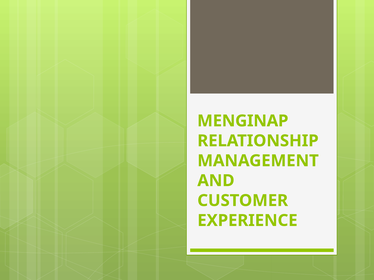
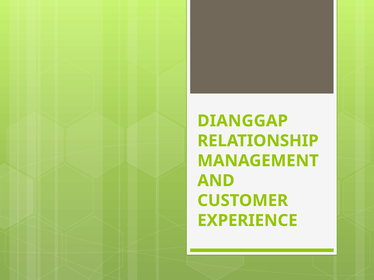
MENGINAP: MENGINAP -> DIANGGAP (243, 121)
